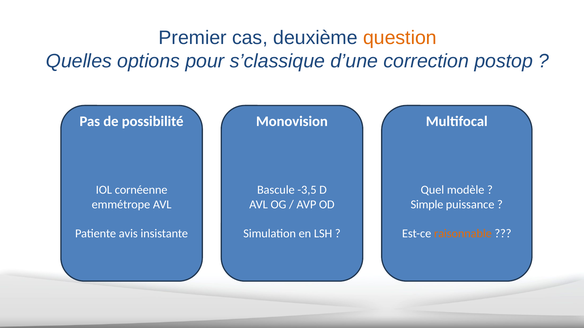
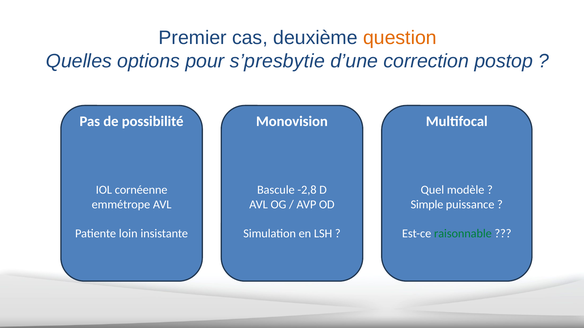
s’classique: s’classique -> s’presbytie (277, 61)
-3,5: -3,5 -> -2,8 (307, 190)
avis: avis -> loin (128, 234)
raisonnable colour: orange -> green (463, 234)
